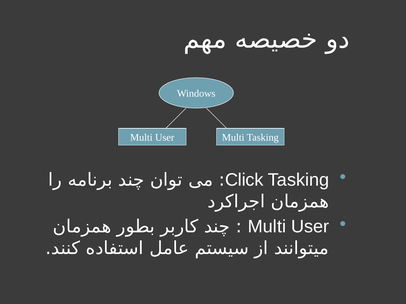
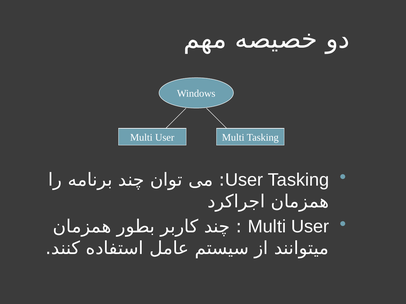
Click: Click -> User (244, 180)
